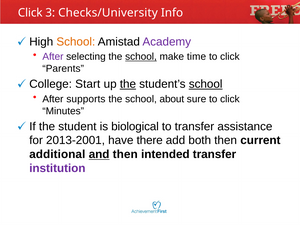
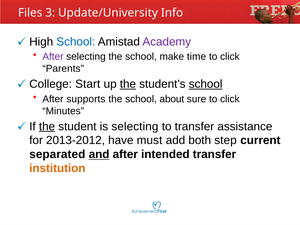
Click: Click -> Files (30, 13)
Checks/University: Checks/University -> Update/University (108, 13)
School colour: orange -> blue (76, 42)
school underline: present -> none (141, 57)
the underline: none -> present (47, 126)
is biological: biological -> selecting (135, 126)
2013-2001: 2013-2001 -> 2013-2012 (75, 140)
there: there -> must (150, 140)
both then: then -> step (226, 140)
additional: additional -> separated (57, 154)
and then: then -> after (125, 154)
institution colour: purple -> orange (57, 168)
